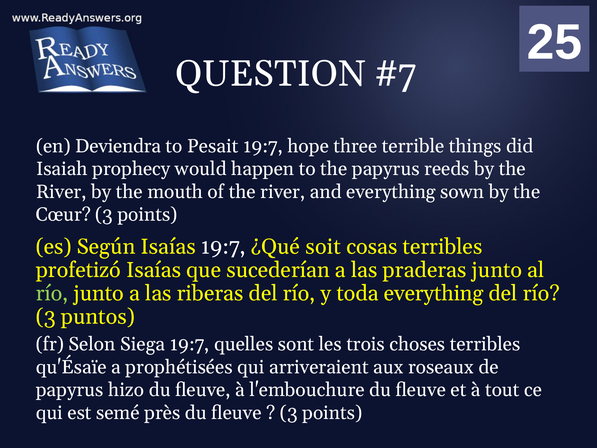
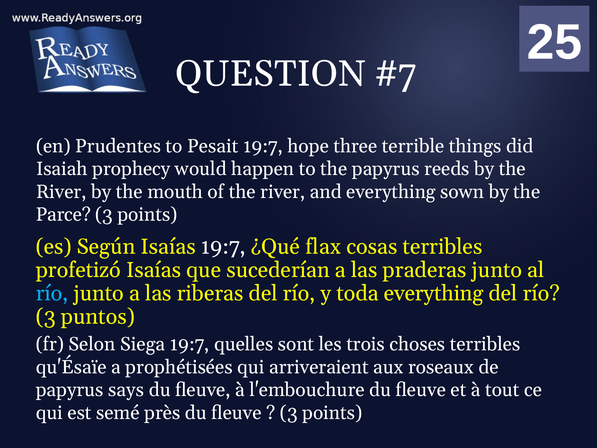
Deviendra: Deviendra -> Prudentes (118, 146)
Cœur: Cœur -> Parce (63, 215)
soit: soit -> flax (323, 247)
río colour: light green -> light blue (52, 293)
hizo: hizo -> says (126, 390)
